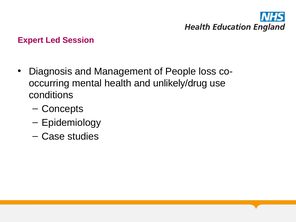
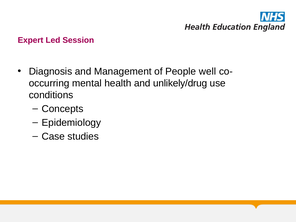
loss: loss -> well (208, 71)
